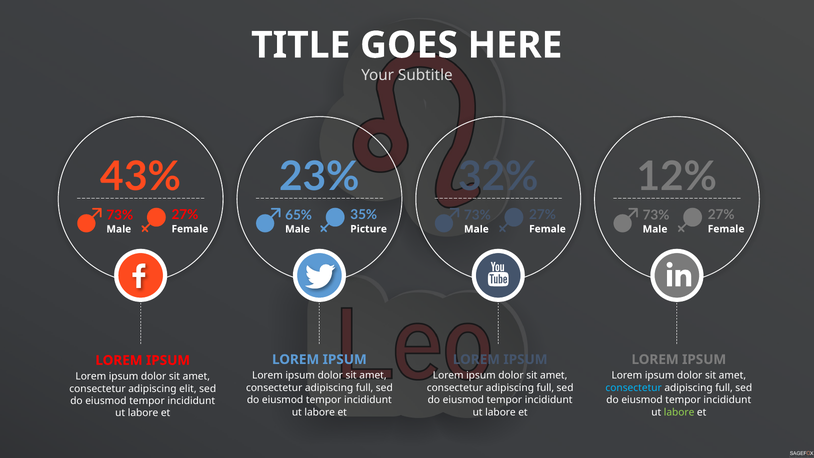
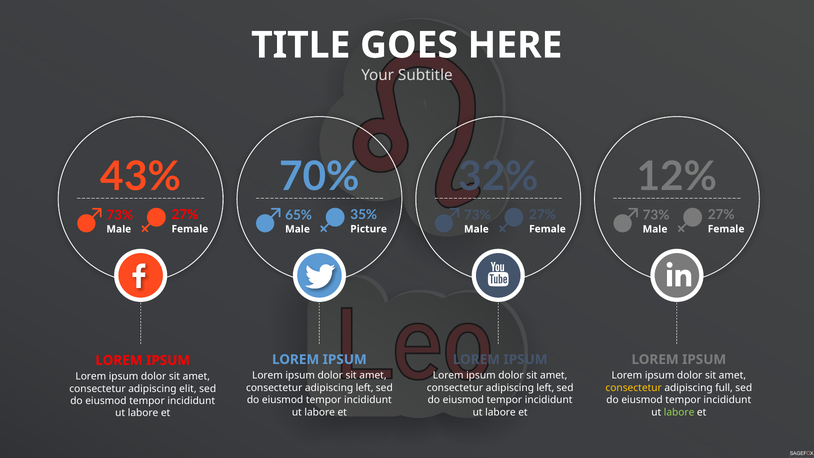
23%: 23% -> 70% (319, 177)
full: full -> left (365, 388)
full: full -> left (545, 388)
consectetur colour: light blue -> yellow (634, 388)
